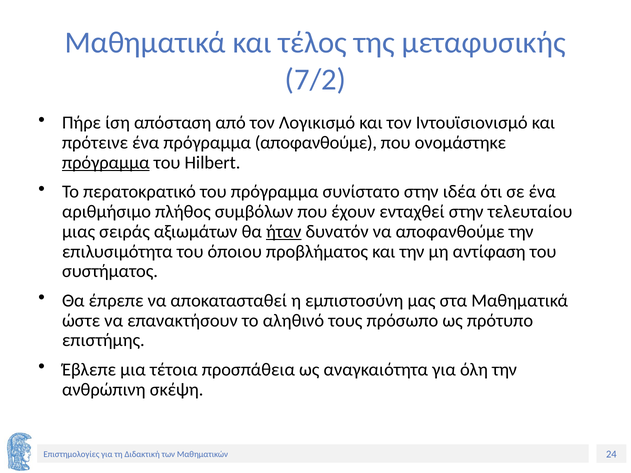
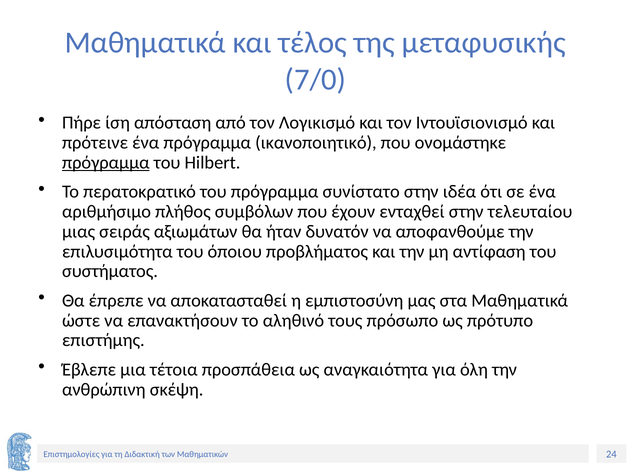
7/2: 7/2 -> 7/0 (315, 79)
πρόγραμμα αποφανθούμε: αποφανθούμε -> ικανοποιητικό (316, 143)
ήταν underline: present -> none (284, 232)
